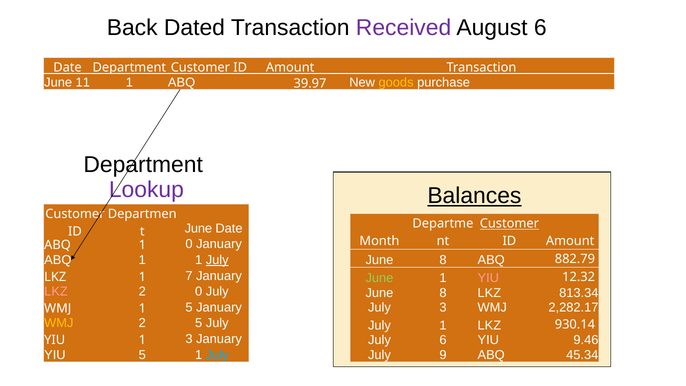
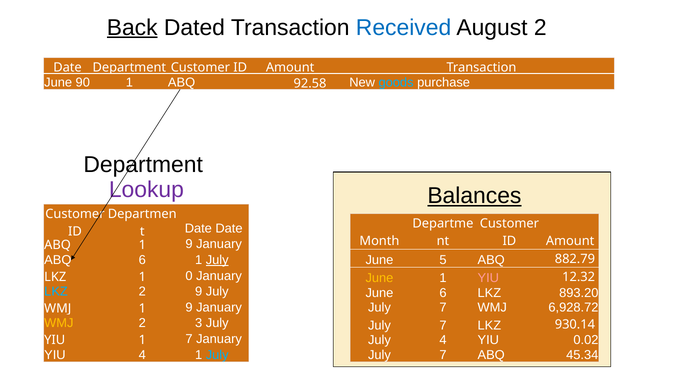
Back underline: none -> present (132, 27)
Received colour: purple -> blue (404, 27)
August 6: 6 -> 2 (540, 27)
11: 11 -> 90 (83, 82)
39.97: 39.97 -> 92.58 (310, 83)
goods colour: yellow -> light blue (396, 82)
Customer underline: present -> none (509, 224)
June: June -> Date (198, 228)
0: 0 -> 9 (189, 244)
1: 1 -> 6 (142, 260)
8: 8 -> 5 (443, 260)
June colour: light green -> yellow (379, 278)
7: 7 -> 0 (189, 276)
LKZ colour: pink -> light blue (56, 292)
2 0: 0 -> 9 (199, 292)
8: 8 -> 6 (443, 293)
813.34: 813.34 -> 893.20 (579, 293)
3: 3 -> 7 (443, 307)
2,282.17: 2,282.17 -> 6,928.72 (573, 307)
5: 5 -> 9 (189, 307)
2 5: 5 -> 3 (199, 323)
1: 1 -> 7 (443, 325)
July 6: 6 -> 4 (443, 340)
9.46: 9.46 -> 0.02 (586, 340)
3: 3 -> 7 (189, 339)
YIU 5: 5 -> 4 (142, 355)
9: 9 -> 7 (443, 355)
